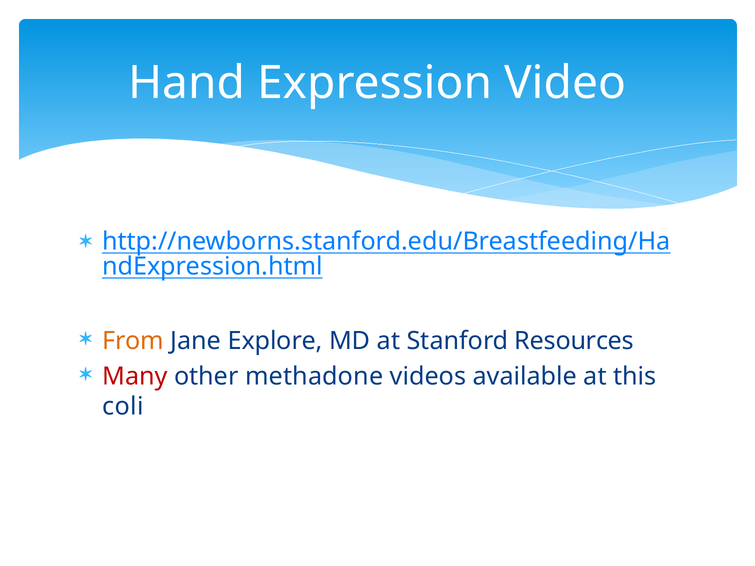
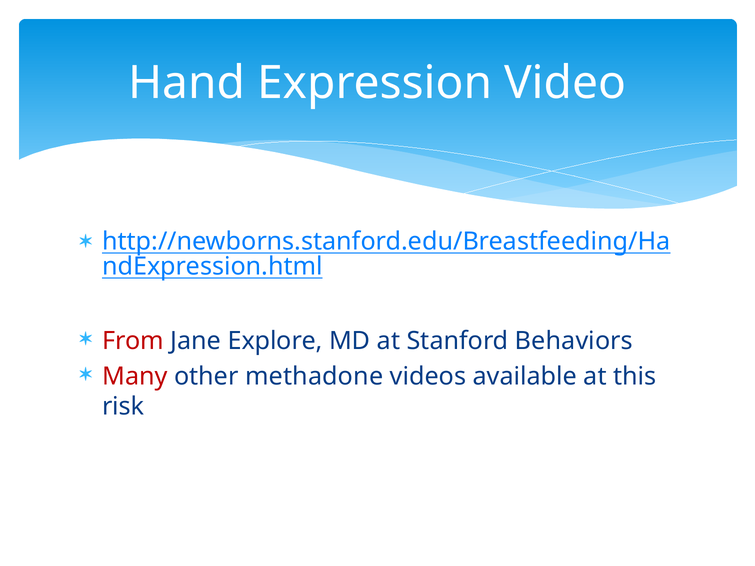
From colour: orange -> red (133, 341)
Resources: Resources -> Behaviors (574, 341)
coli: coli -> risk (123, 407)
